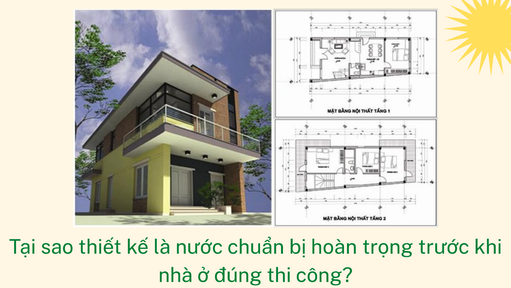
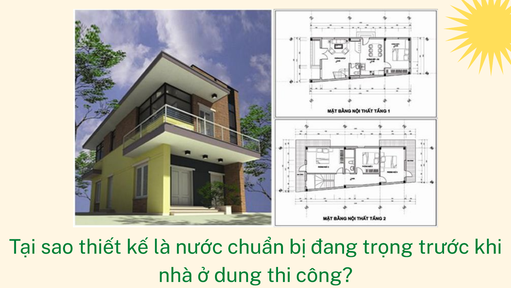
hoàn: hoàn -> đang (334, 247)
đúng: đúng -> dung (238, 275)
